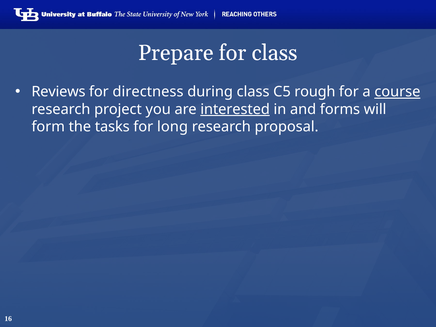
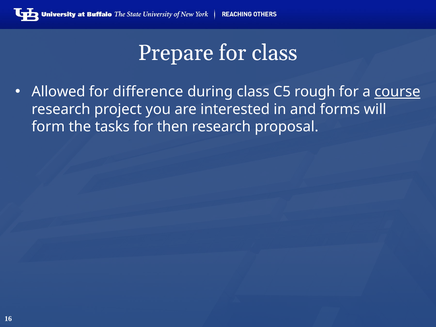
Reviews: Reviews -> Allowed (58, 92)
directness: directness -> difference (148, 92)
interested underline: present -> none (235, 109)
long: long -> then (173, 127)
